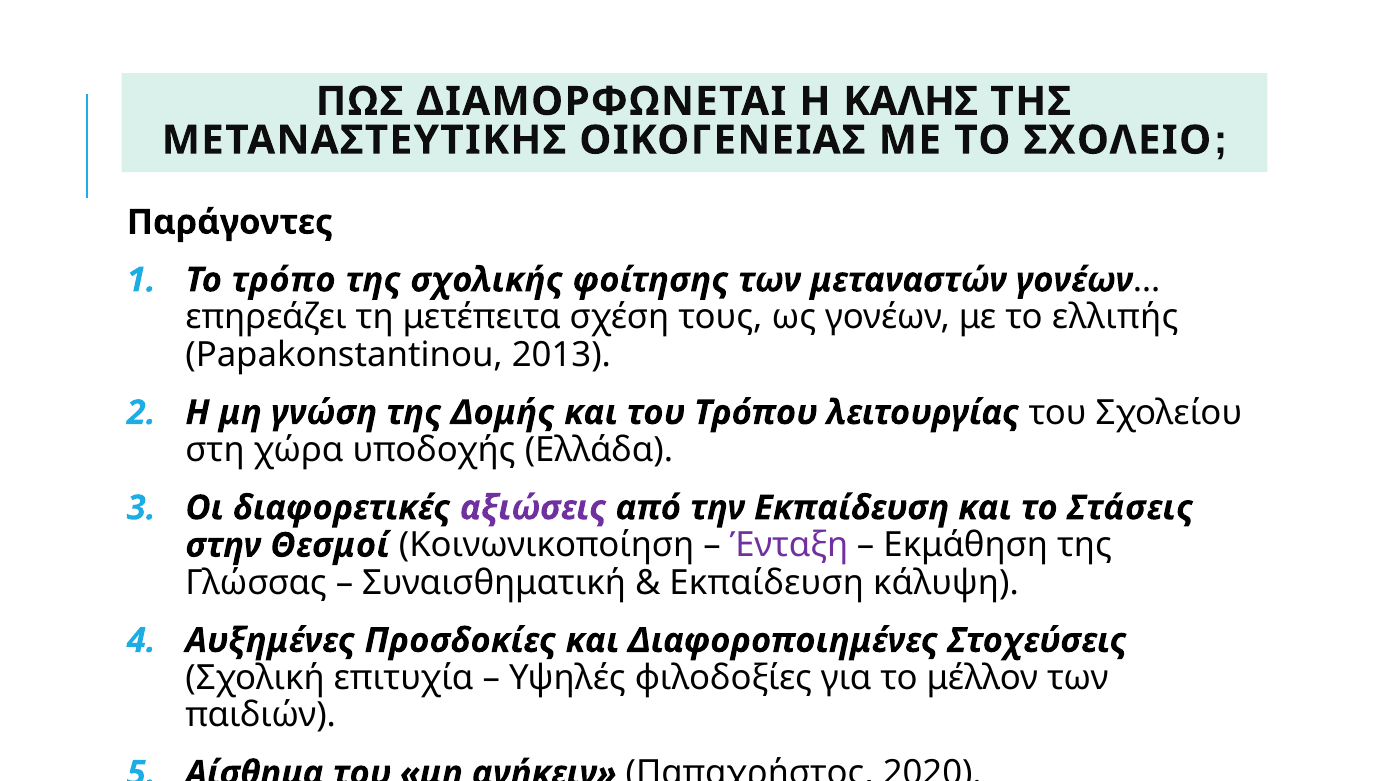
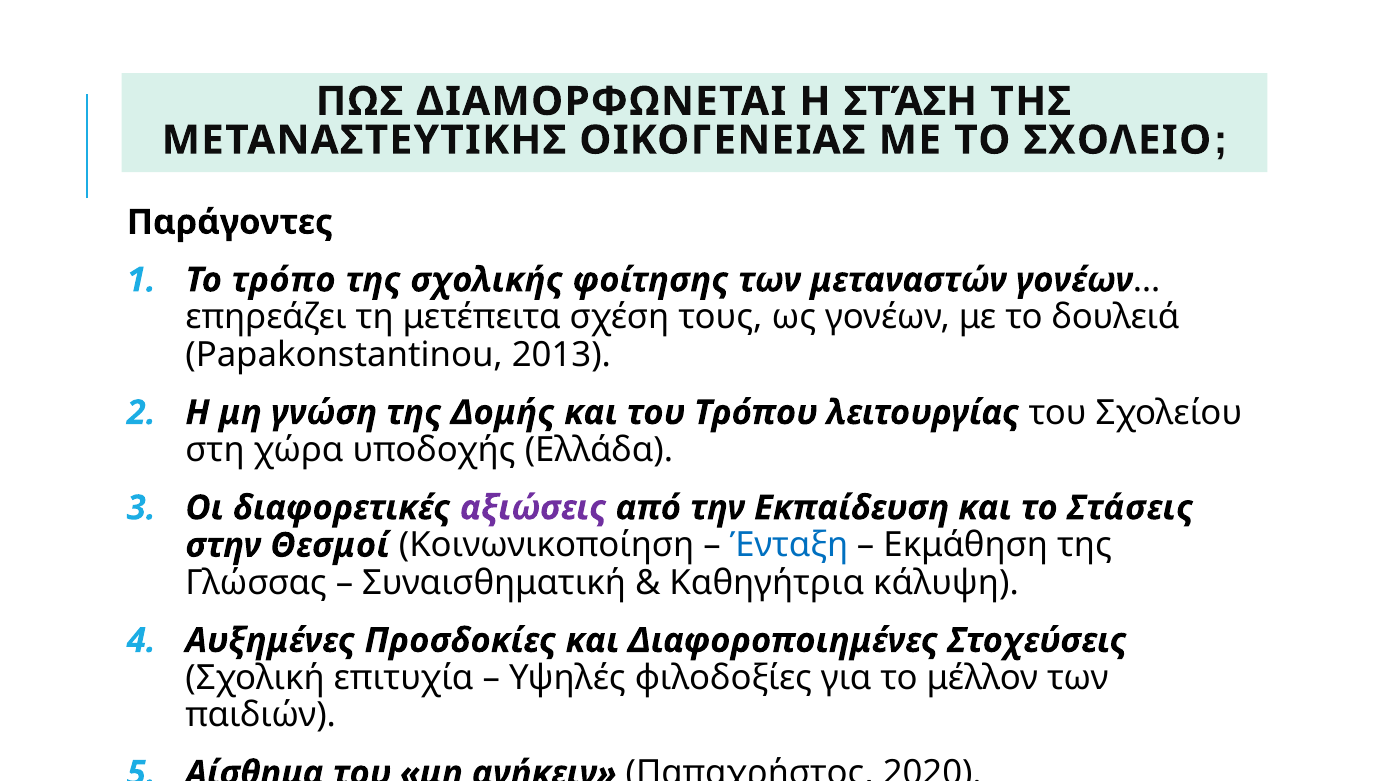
ΚΑΛΗΣ: ΚΑΛΗΣ -> ΣΤΆΣΗ (910, 102)
ελλιπής: ελλιπής -> δουλειά (1116, 318)
Ένταξη colour: purple -> blue (789, 546)
Εκπαίδευση: Εκπαίδευση -> Καθηγήτρια (767, 583)
